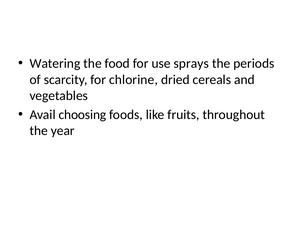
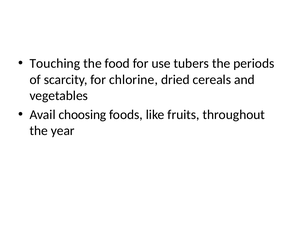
Watering: Watering -> Touching (55, 64)
sprays: sprays -> tubers (191, 64)
